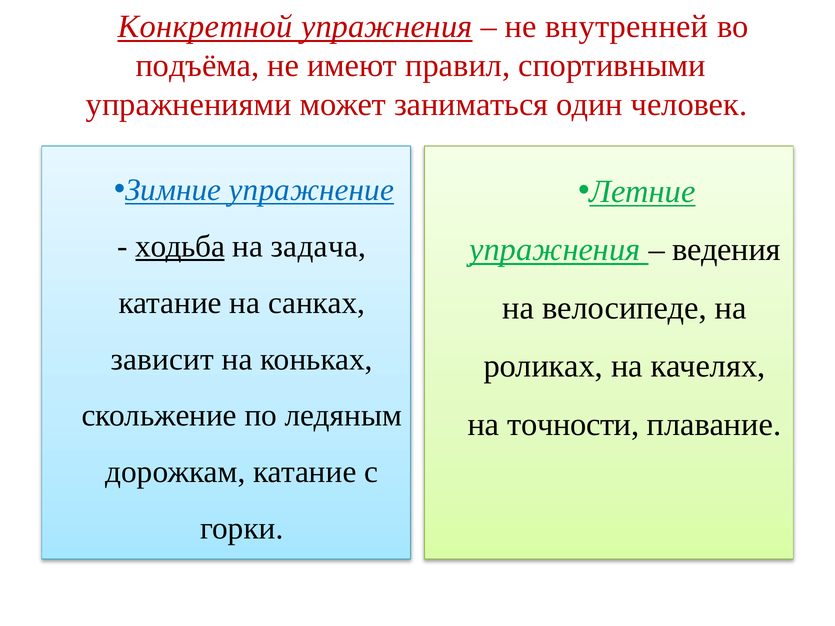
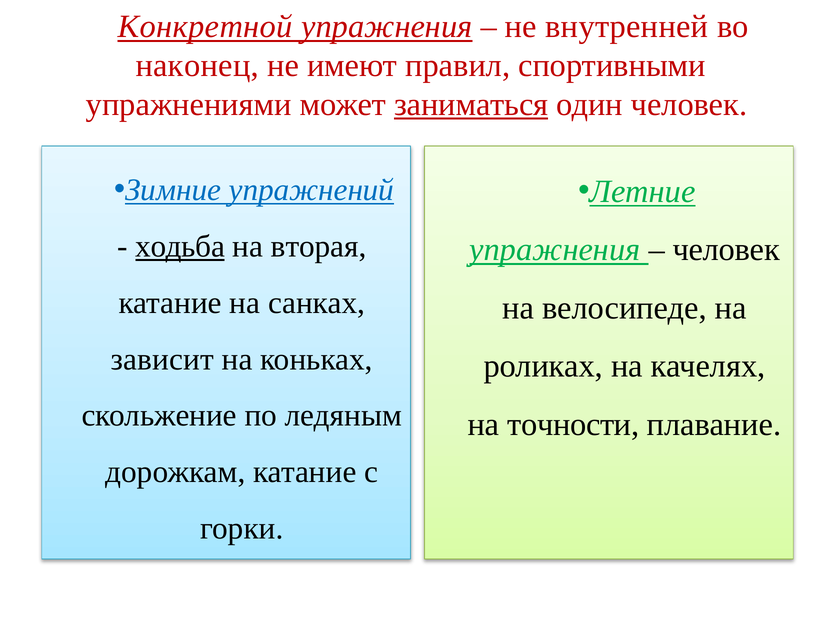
подъёма: подъёма -> наконец (197, 66)
заниматься underline: none -> present (471, 105)
упражнение: упражнение -> упражнений (312, 190)
задача: задача -> вторая (319, 247)
ведения: ведения -> человек (726, 250)
